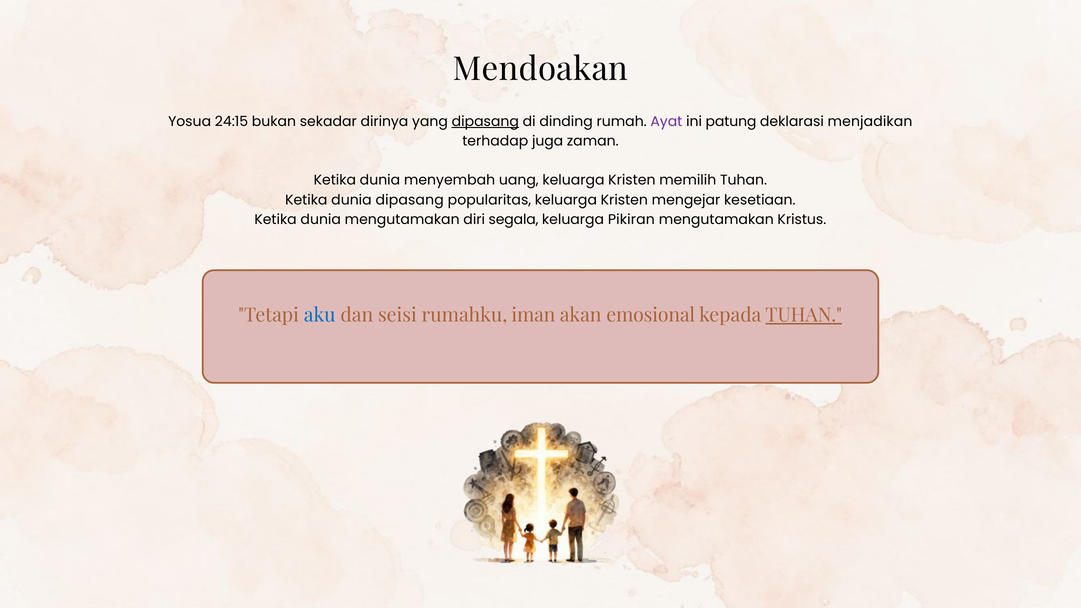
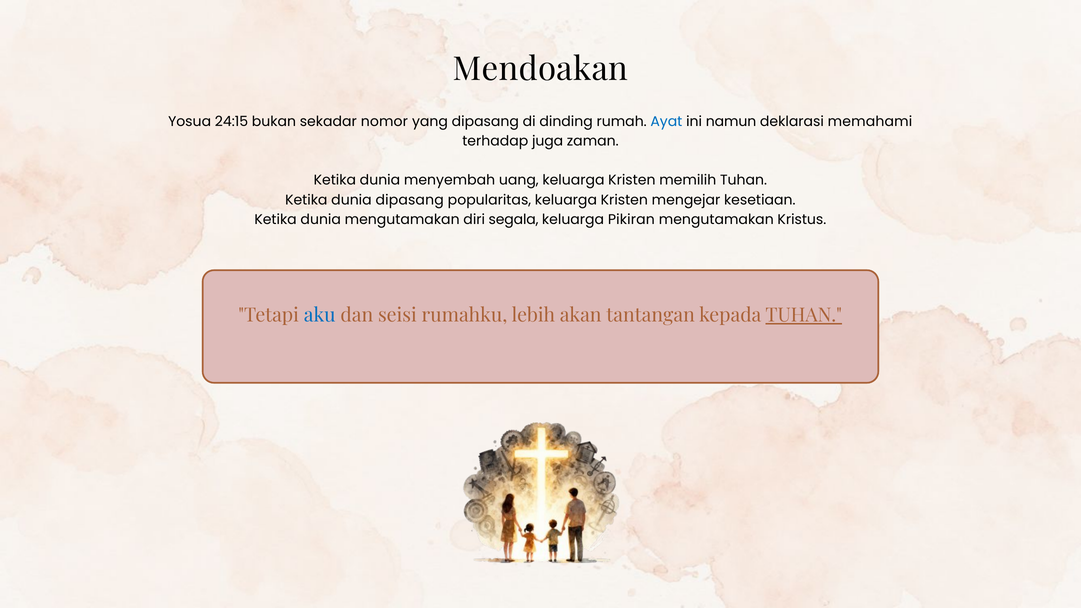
dirinya: dirinya -> nomor (384, 121)
dipasang underline: present -> none (485, 121)
Ayat colour: purple -> blue (666, 121)
patung: patung -> namun (731, 121)
menjadikan: menjadikan -> memahami (870, 121)
iman: iman -> lebih (533, 315)
emosional: emosional -> tantangan (651, 315)
